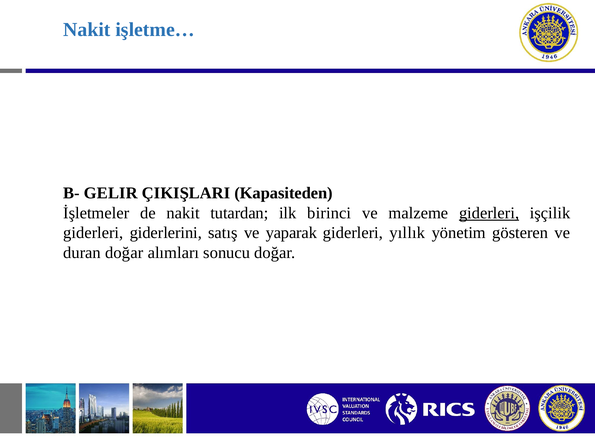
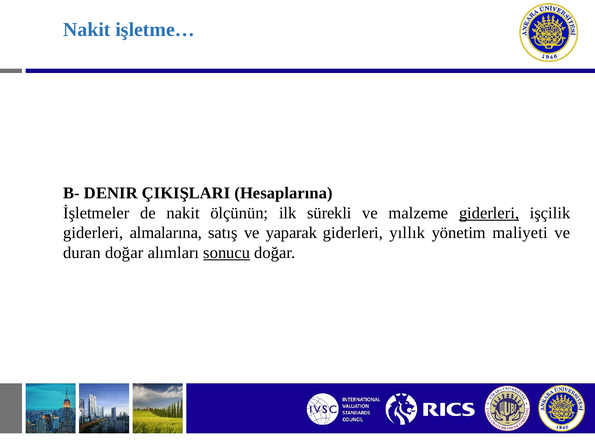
GELIR: GELIR -> DENIR (111, 193)
Kapasiteden: Kapasiteden -> Hesaplarına (284, 193)
tutardan: tutardan -> ölçünün (239, 213)
birinci: birinci -> sürekli (329, 213)
giderlerini: giderlerini -> almalarına (166, 233)
gösteren: gösteren -> maliyeti (520, 233)
sonucu underline: none -> present (227, 253)
